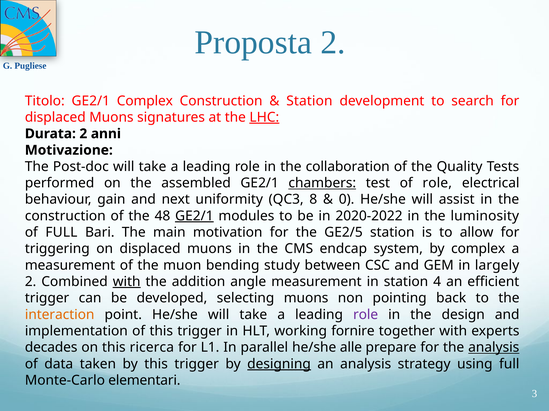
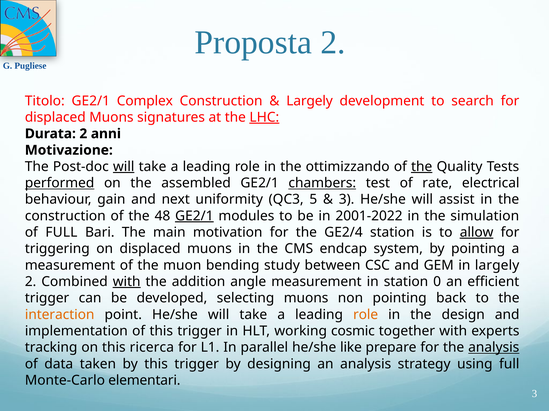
Station: Station -> Largely (310, 101)
will underline: none -> present (124, 167)
collaboration: collaboration -> ottimizzando (348, 167)
the underline: none -> present (422, 167)
performed underline: none -> present (60, 183)
of role: role -> rate (437, 183)
8: 8 -> 5 (313, 200)
0: 0 -> 3 (347, 200)
2020-2022: 2020-2022 -> 2001-2022 (369, 216)
luminosity: luminosity -> simulation (485, 216)
GE2/5: GE2/5 -> GE2/4 (343, 233)
allow underline: none -> present (477, 233)
by complex: complex -> pointing (478, 249)
4: 4 -> 0 (437, 282)
role colour: purple -> orange (366, 315)
fornire: fornire -> cosmic (353, 332)
decades: decades -> tracking (51, 348)
alle: alle -> like (351, 348)
designing underline: present -> none (279, 365)
